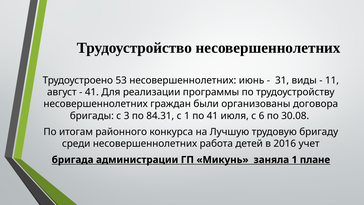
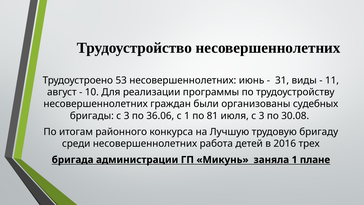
41: 41 -> 10 (92, 92)
договора: договора -> судебных (316, 104)
84.31: 84.31 -> 36.06 (160, 116)
по 41: 41 -> 81 (212, 116)
июля с 6: 6 -> 3 (262, 116)
учет: учет -> трех (309, 144)
